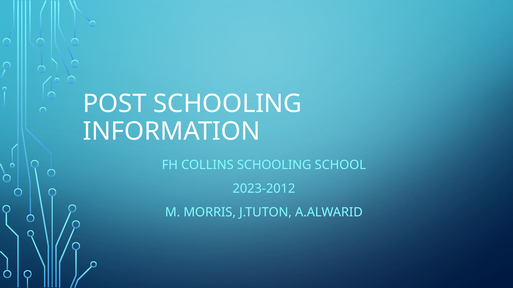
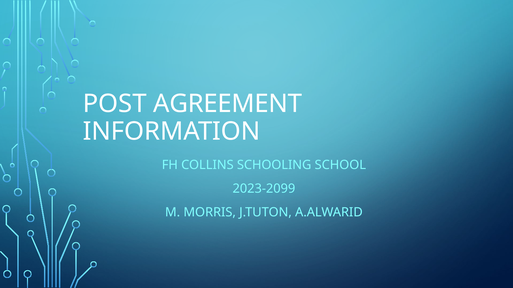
POST SCHOOLING: SCHOOLING -> AGREEMENT (228, 104)
2023-2012: 2023-2012 -> 2023-2099 (264, 189)
